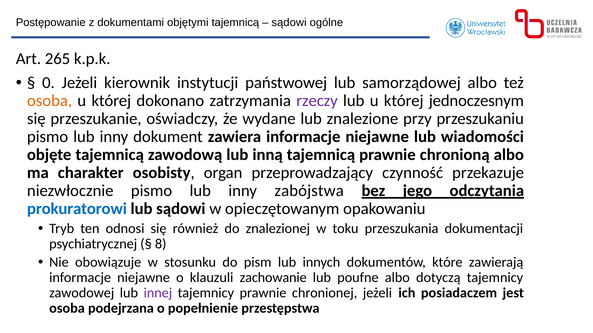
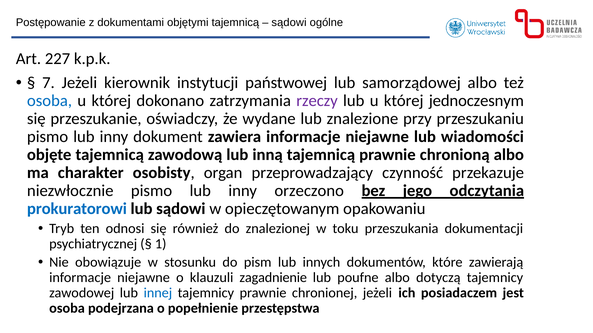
265: 265 -> 227 (58, 59)
0: 0 -> 7 (48, 83)
osoba colour: orange -> blue (50, 101)
zabójstwa: zabójstwa -> orzeczono (309, 191)
8: 8 -> 1 (161, 244)
zachowanie: zachowanie -> zagadnienie (273, 278)
innej colour: purple -> blue (158, 293)
